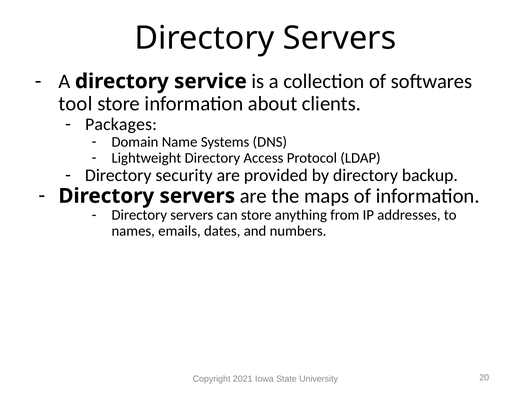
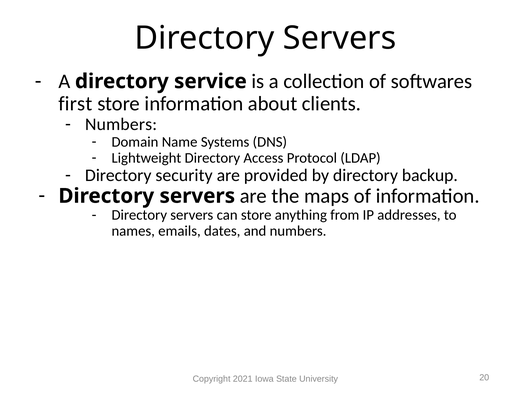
tool: tool -> first (75, 104)
Packages: Packages -> Numbers (121, 124)
